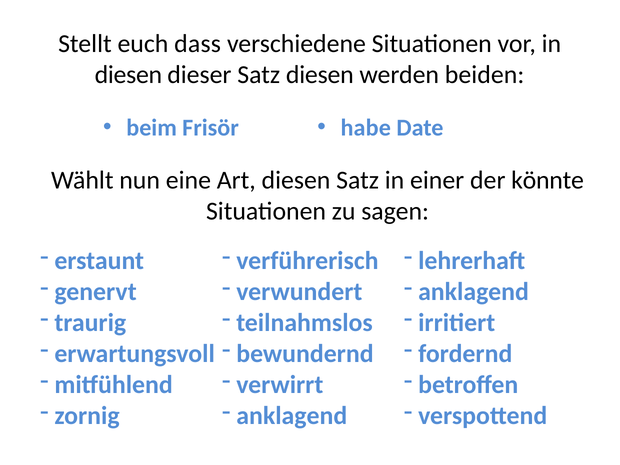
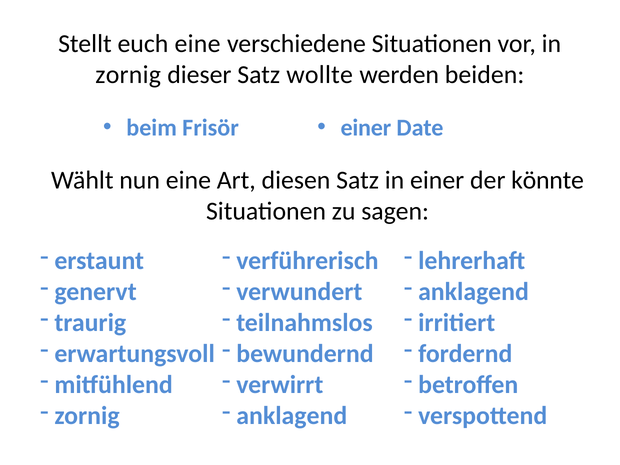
euch dass: dass -> eine (198, 44)
diesen: diesen -> zornig (128, 75)
Satz diesen: diesen -> wollte (320, 75)
habe: habe -> einer (366, 128)
